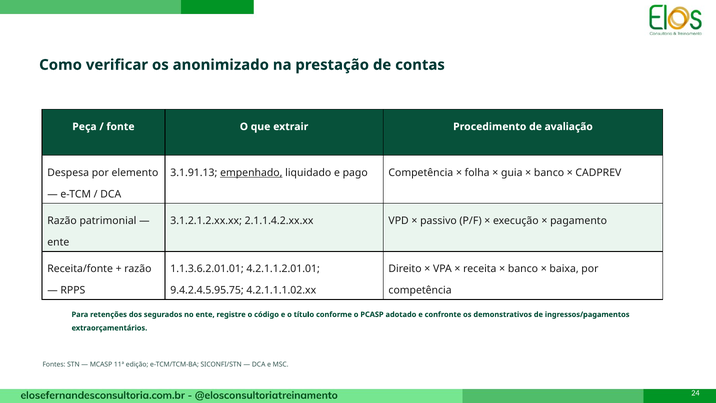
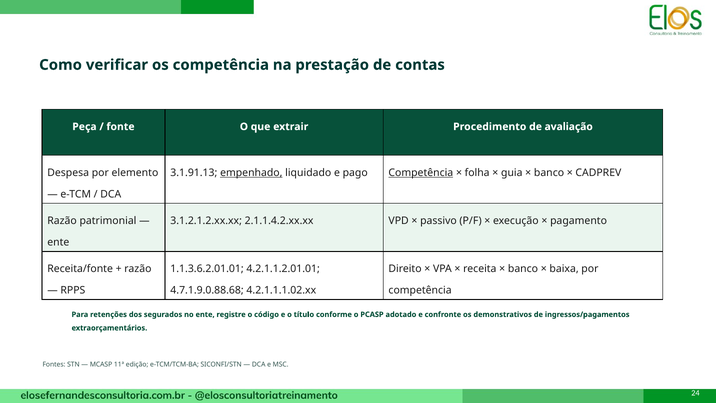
os anonimizado: anonimizado -> competência (221, 65)
Competência underline: none -> present (421, 173)
9.4.2.4.5.95.75: 9.4.2.4.5.95.75 -> 4.7.1.9.0.88.68 (207, 290)
